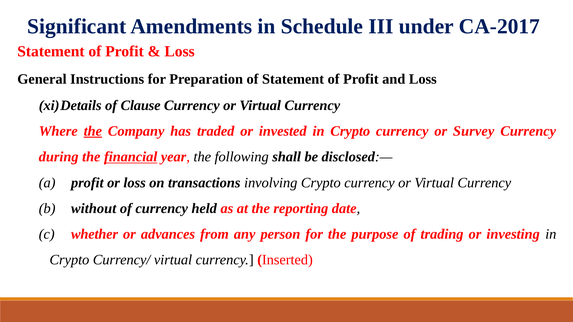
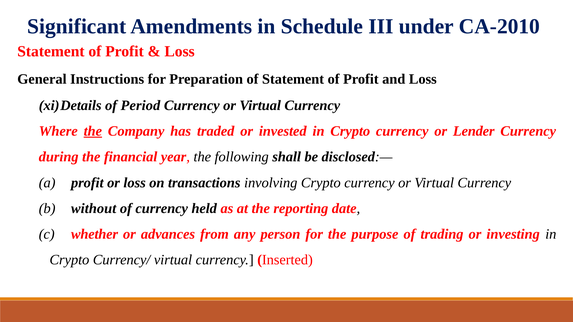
CA-2017: CA-2017 -> CA-2010 (499, 26)
Clause: Clause -> Period (140, 105)
Survey: Survey -> Lender (474, 131)
financial underline: present -> none (131, 157)
